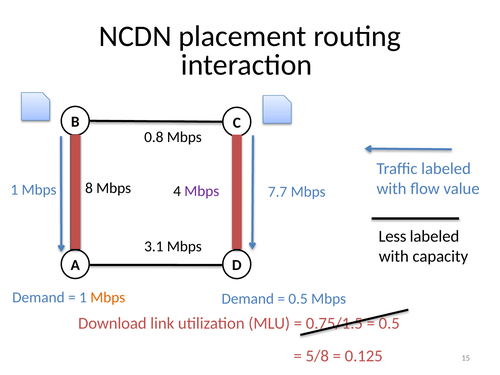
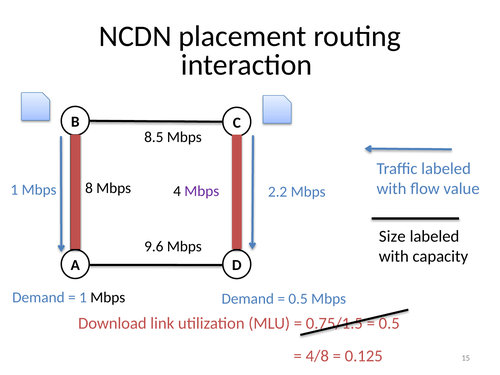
0.8: 0.8 -> 8.5 (154, 137)
7.7: 7.7 -> 2.2 (278, 192)
Less: Less -> Size (392, 236)
3.1: 3.1 -> 9.6 (154, 247)
Mbps colour: orange -> black (108, 297)
5/8: 5/8 -> 4/8 (317, 356)
